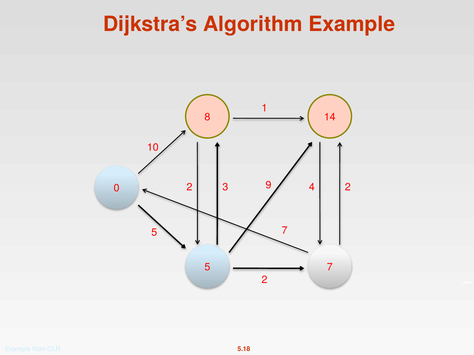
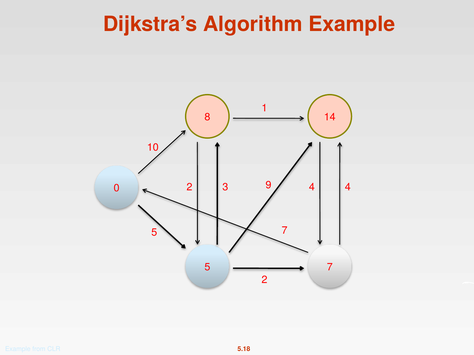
4 2: 2 -> 4 (348, 187)
